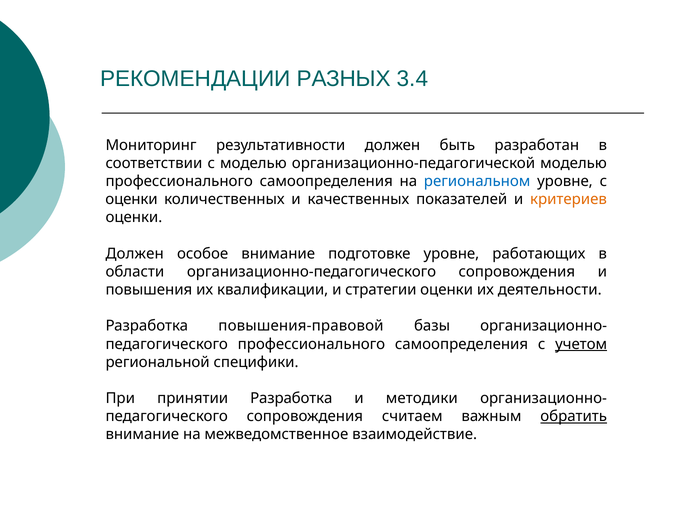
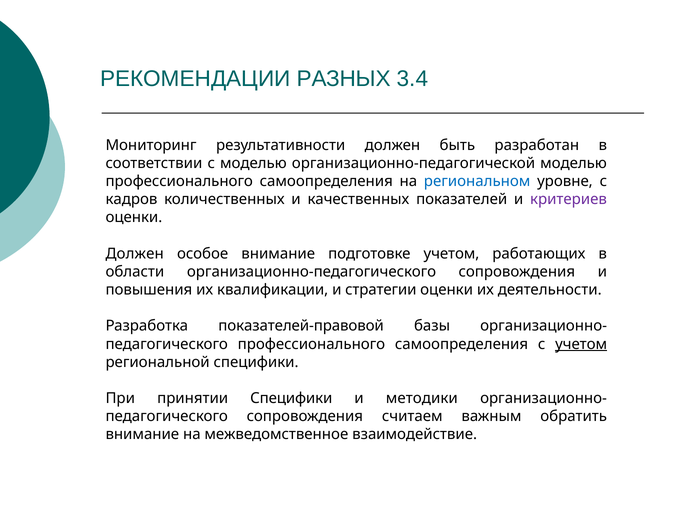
оценки: оценки -> кадров (131, 199)
критериев colour: orange -> purple (569, 199)
подготовке уровне: уровне -> учетом (451, 253)
повышения-правовой: повышения-правовой -> показателей-правовой (301, 326)
принятии Разработка: Разработка -> Специфики (291, 398)
обратить underline: present -> none (574, 416)
